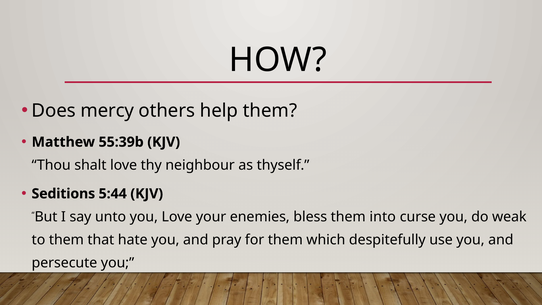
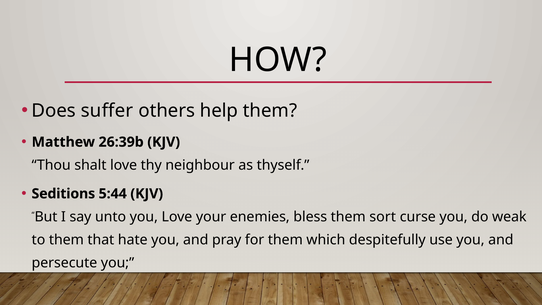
mercy: mercy -> suffer (107, 110)
55:39b: 55:39b -> 26:39b (121, 142)
into: into -> sort (383, 217)
